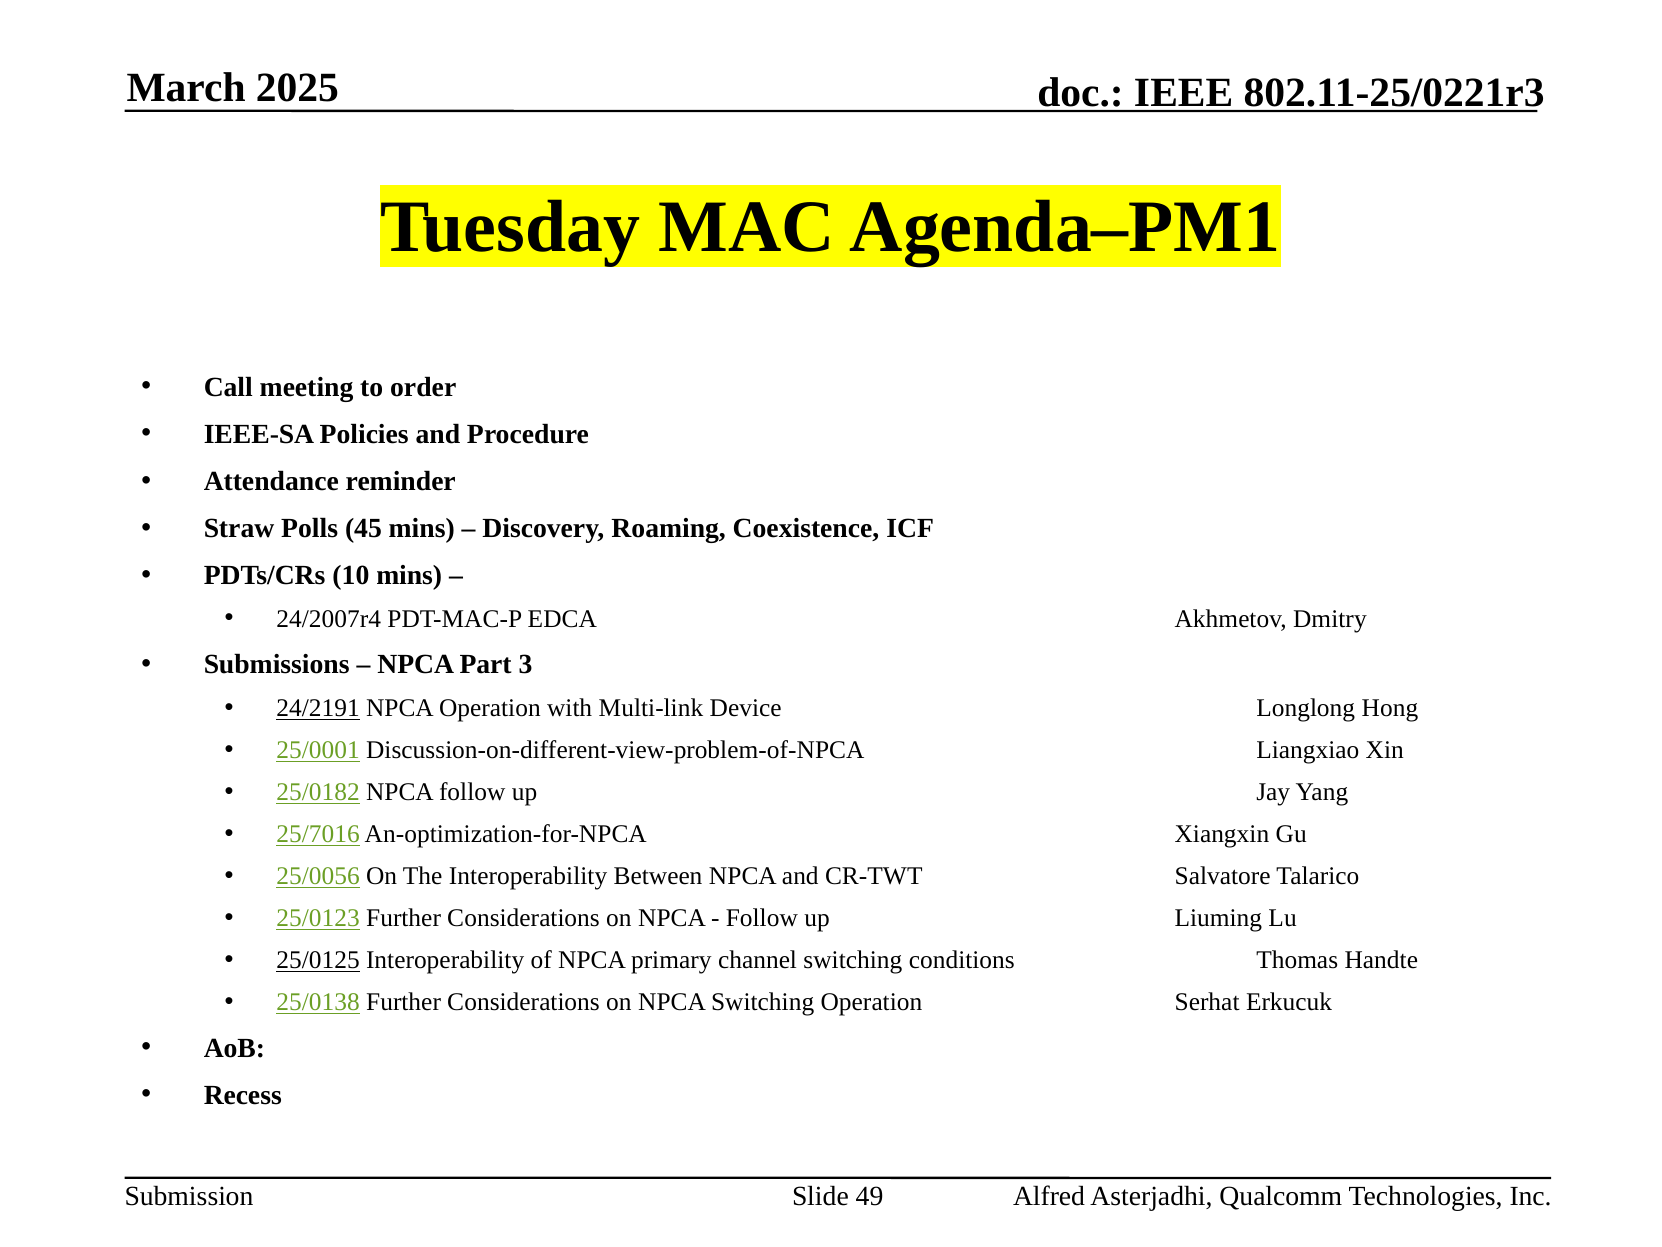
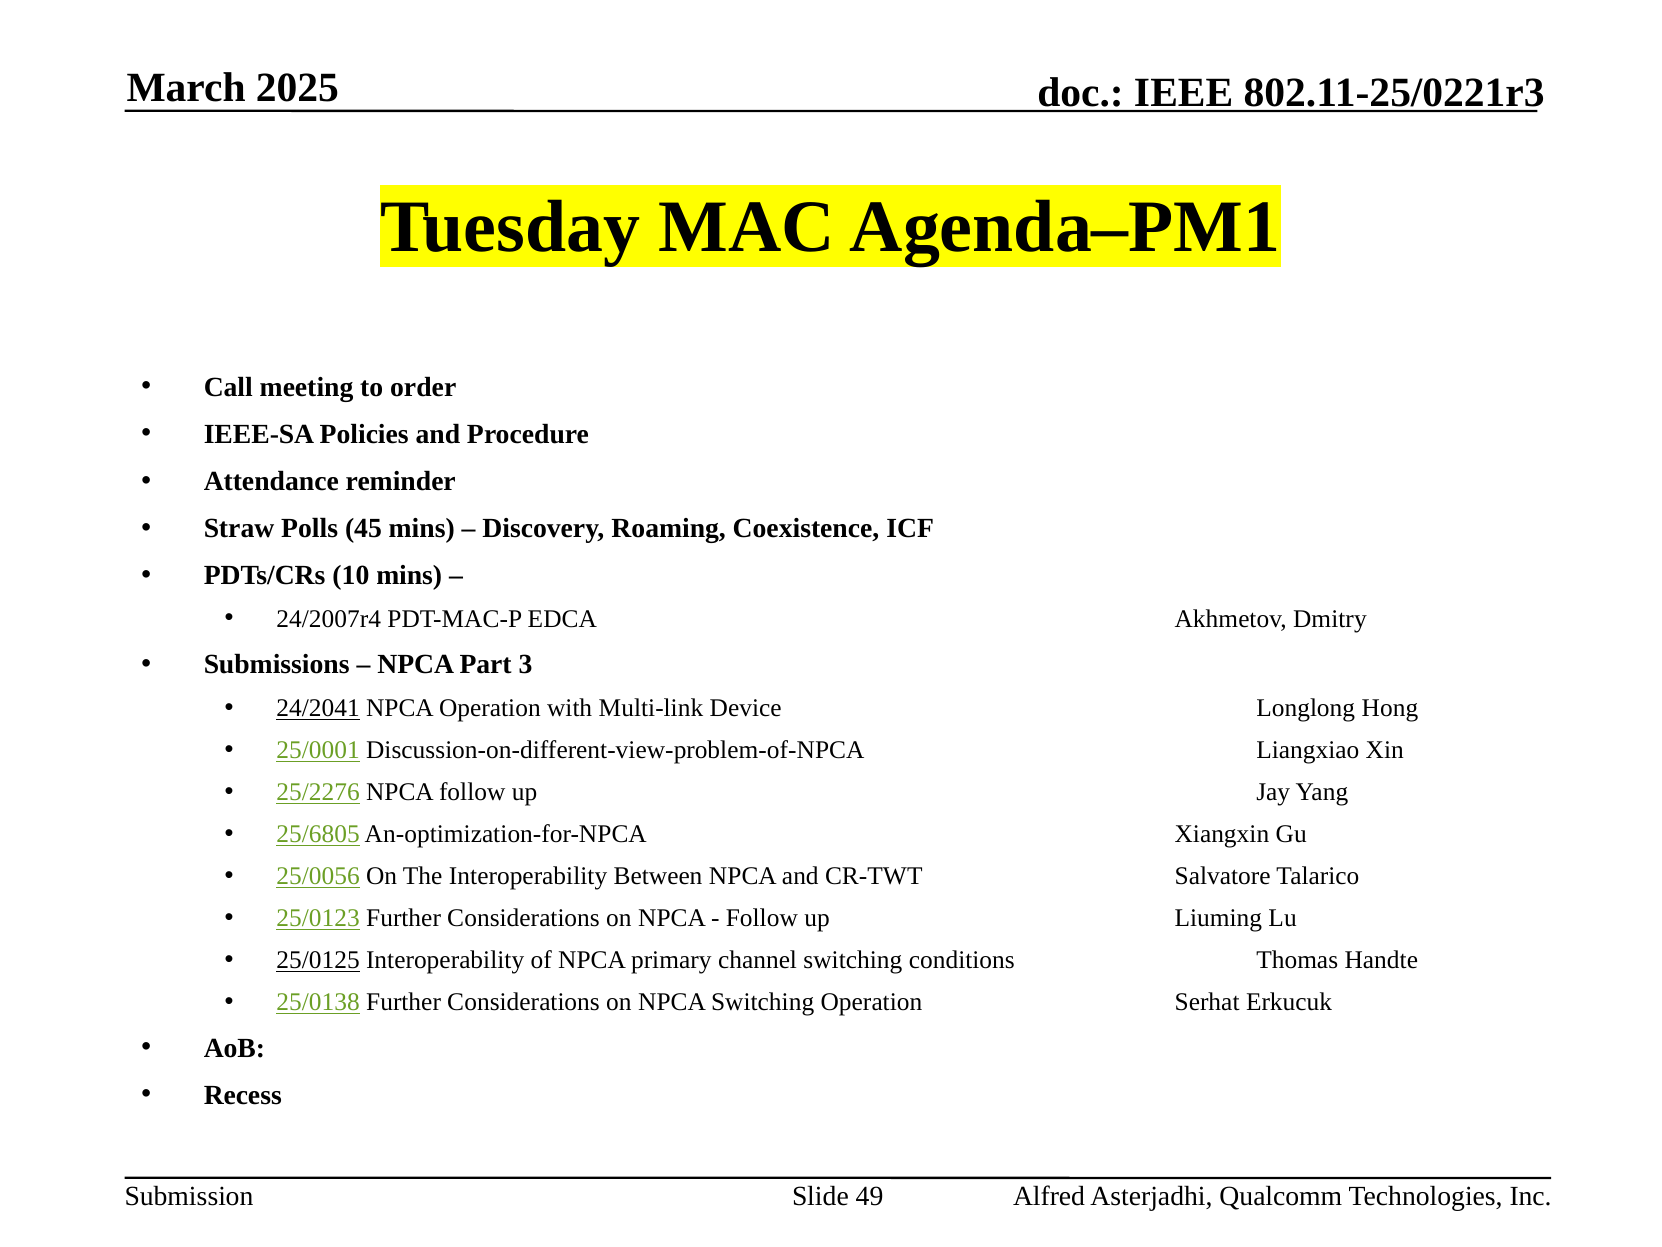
24/2191: 24/2191 -> 24/2041 (318, 708)
25/0182: 25/0182 -> 25/2276 (318, 792)
25/7016: 25/7016 -> 25/6805 (318, 834)
